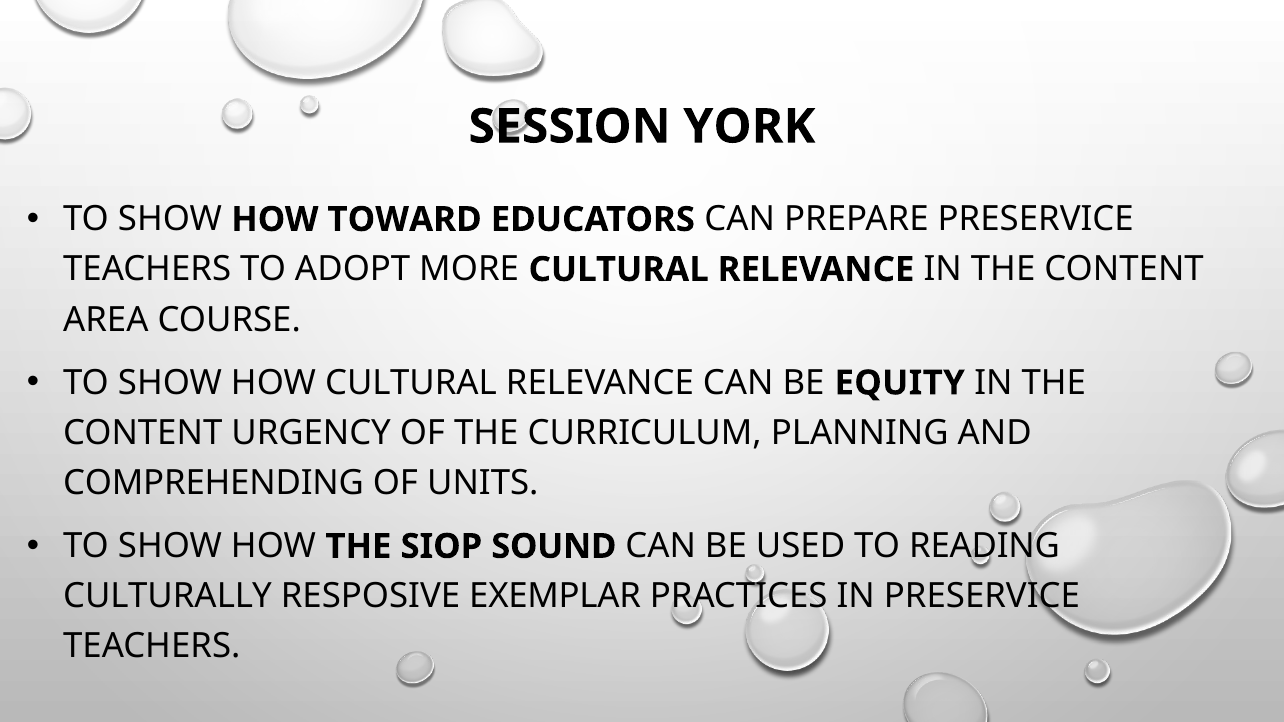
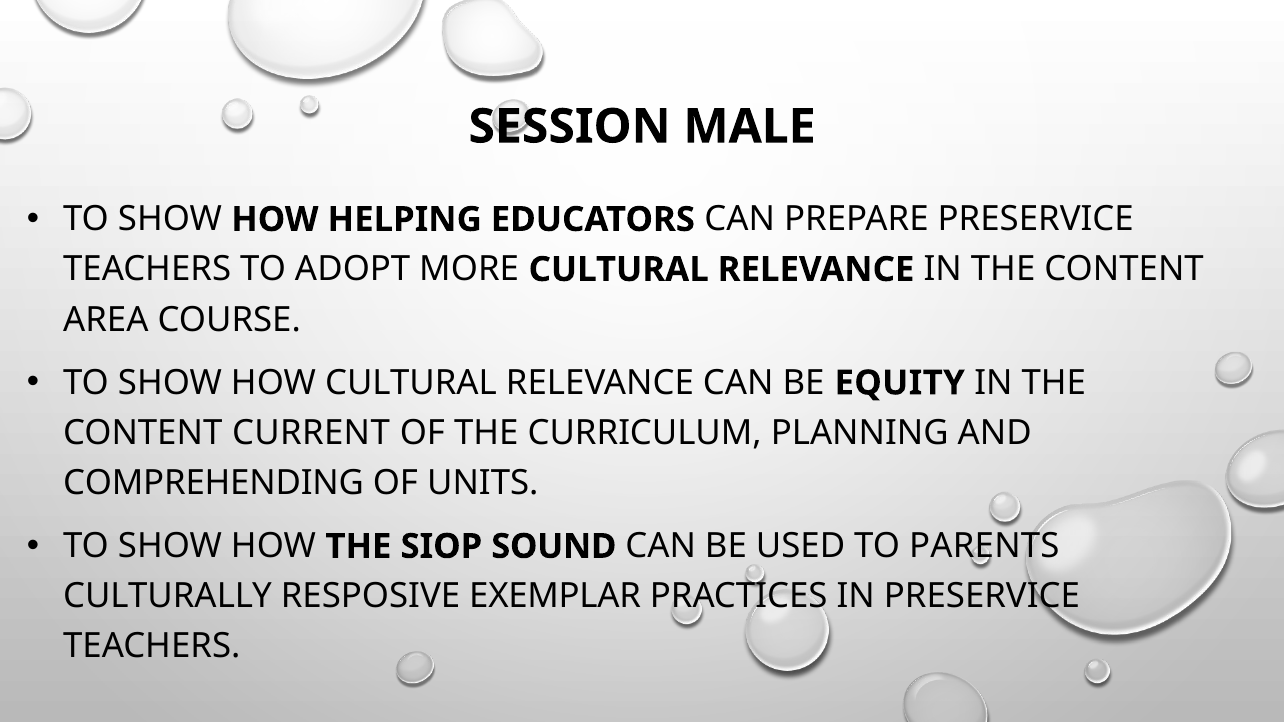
YORK: YORK -> MALE (749, 127)
TOWARD: TOWARD -> HELPING (405, 220)
URGENCY: URGENCY -> CURRENT (311, 433)
READING: READING -> PARENTS (984, 547)
